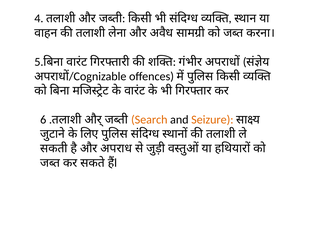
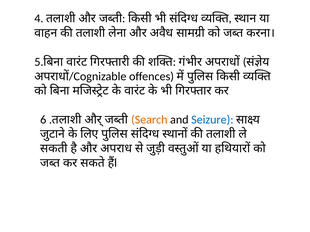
Seizure colour: orange -> blue (212, 120)
